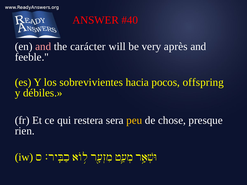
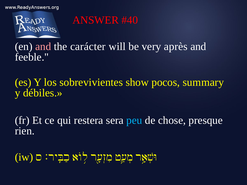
hacia: hacia -> show (137, 82)
offspring: offspring -> summary (203, 82)
peu colour: yellow -> light blue (134, 121)
